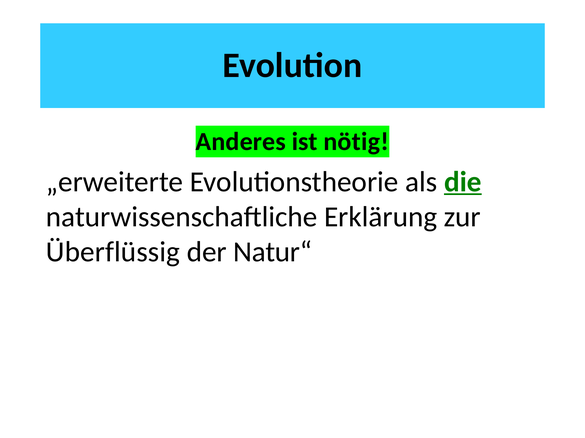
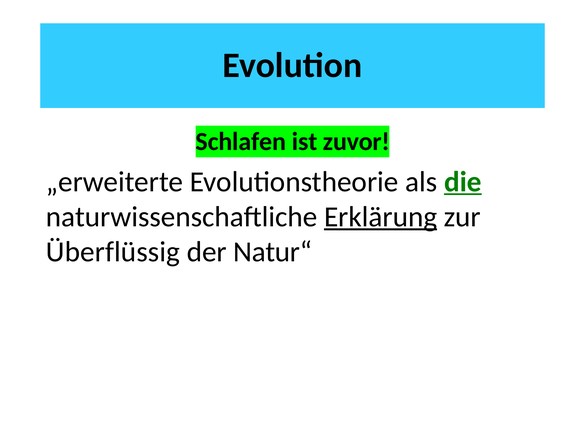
Anderes: Anderes -> Schlafen (241, 142)
nötig: nötig -> zuvor (356, 142)
Erklärung underline: none -> present (381, 217)
